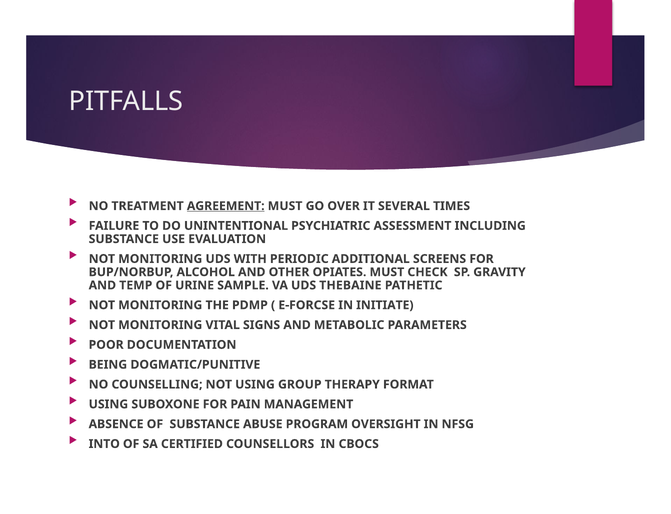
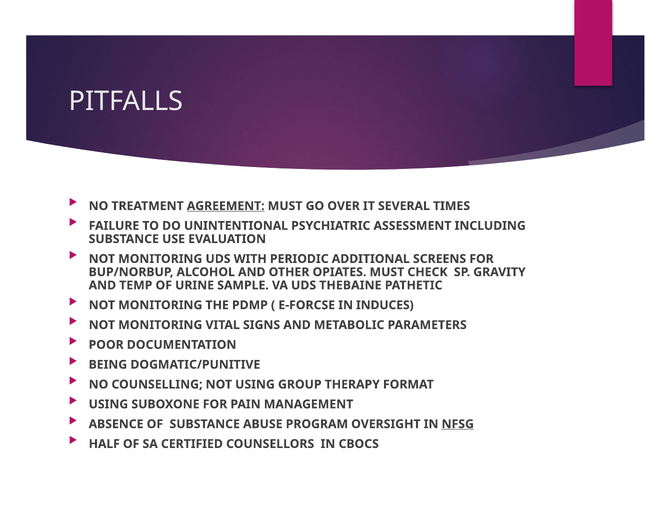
INITIATE: INITIATE -> INDUCES (385, 305)
NFSG underline: none -> present (458, 424)
INTO: INTO -> HALF (104, 444)
